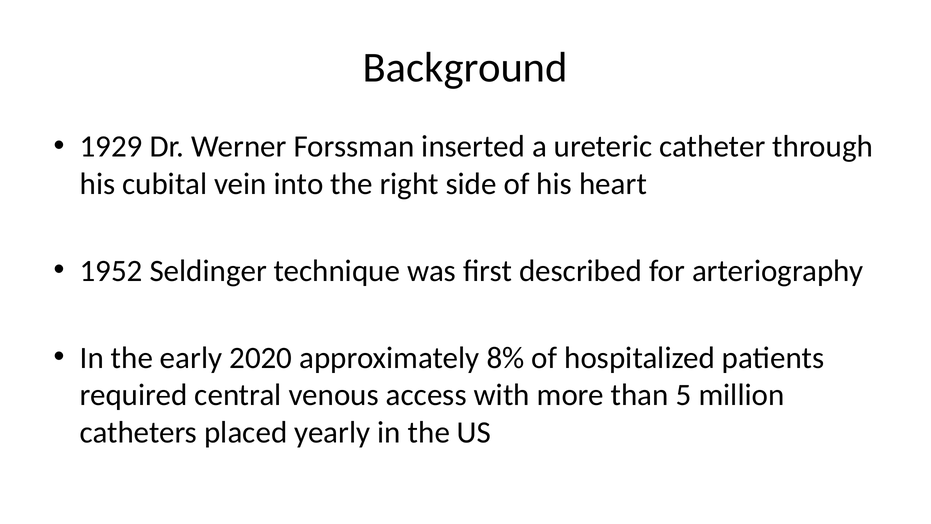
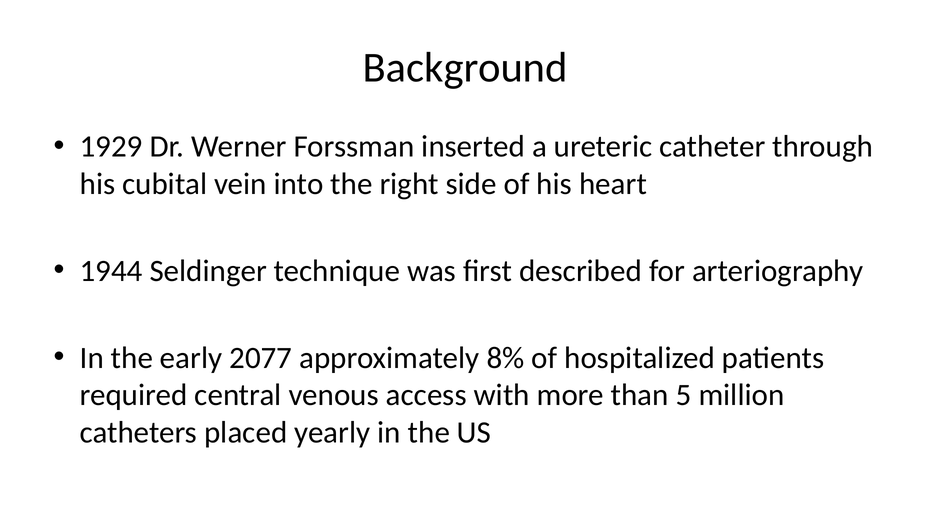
1952: 1952 -> 1944 (111, 271)
2020: 2020 -> 2077 (261, 358)
